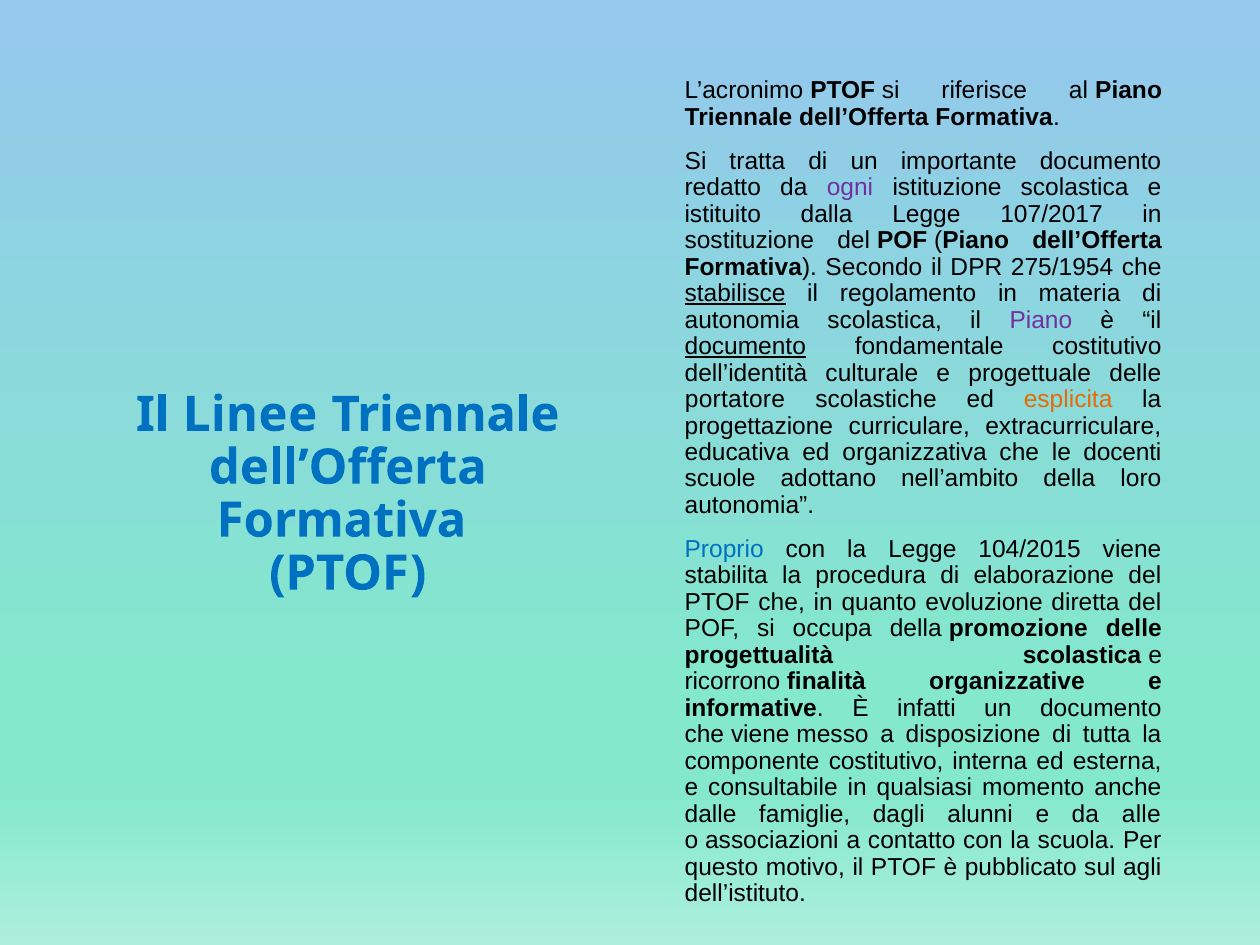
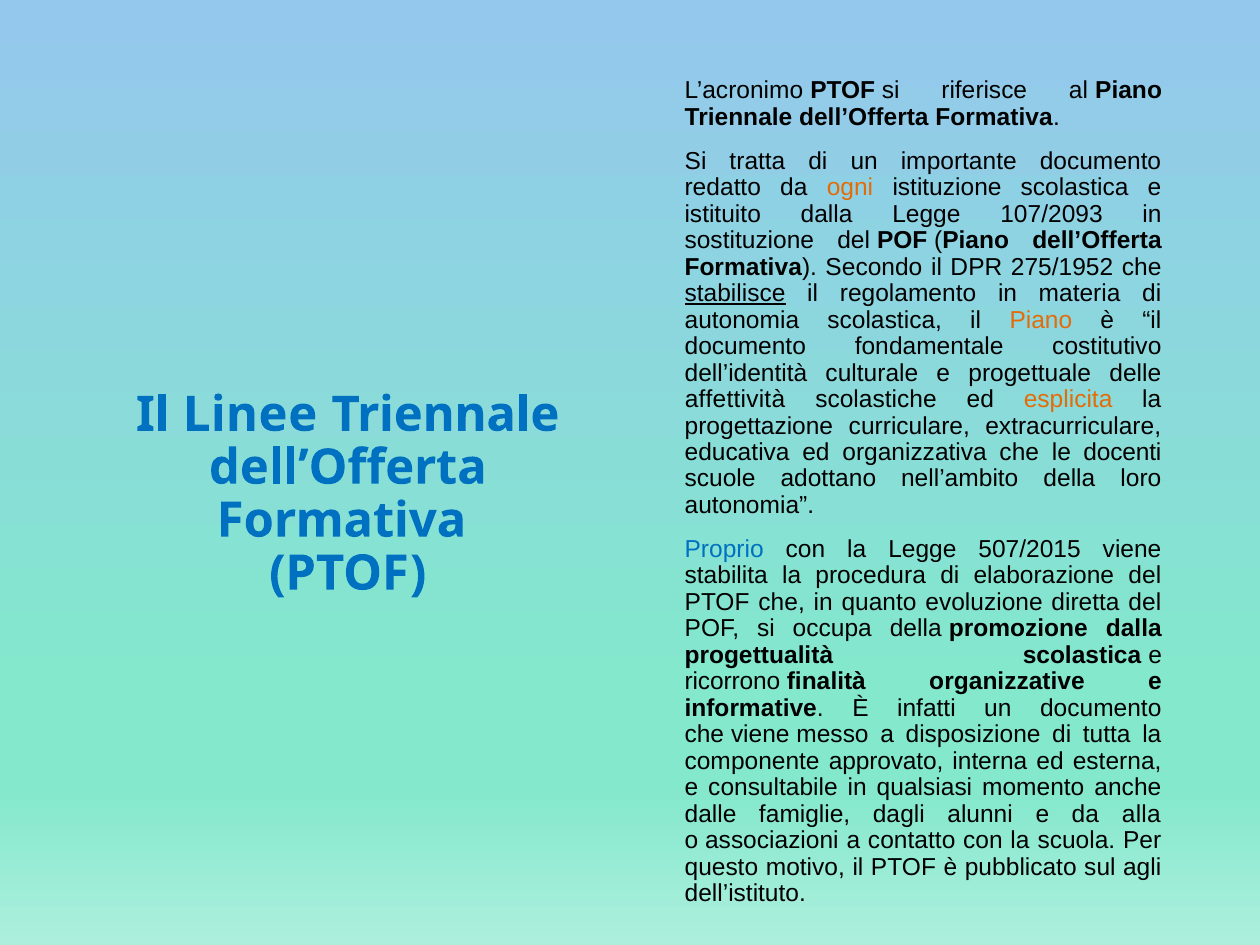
ogni colour: purple -> orange (850, 188)
107/2017: 107/2017 -> 107/2093 (1052, 214)
275/1954: 275/1954 -> 275/1952 (1062, 267)
Piano colour: purple -> orange (1041, 320)
documento underline: present -> none (745, 346)
portatore: portatore -> affettività (735, 399)
104/2015: 104/2015 -> 507/2015 (1030, 549)
promozione delle: delle -> dalla (1134, 629)
componente costitutivo: costitutivo -> approvato (886, 761)
alle: alle -> alla (1141, 814)
